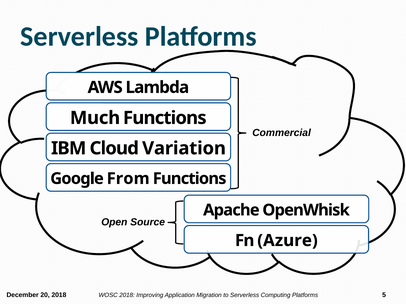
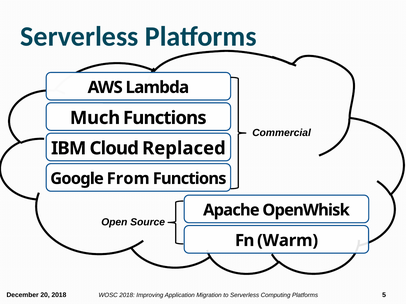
Variation: Variation -> Replaced (184, 149)
Azure: Azure -> Warm (288, 241)
